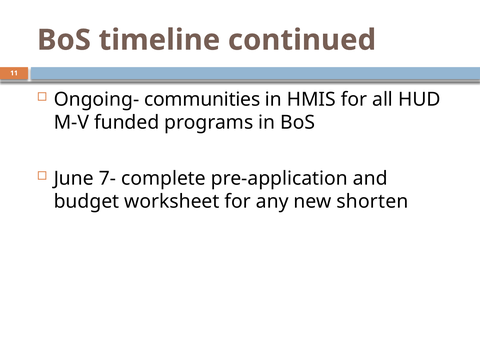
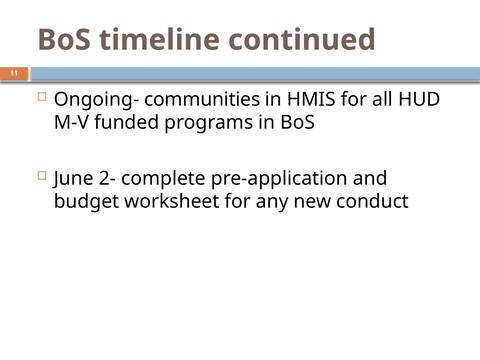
7-: 7- -> 2- (107, 178)
shorten: shorten -> conduct (373, 202)
